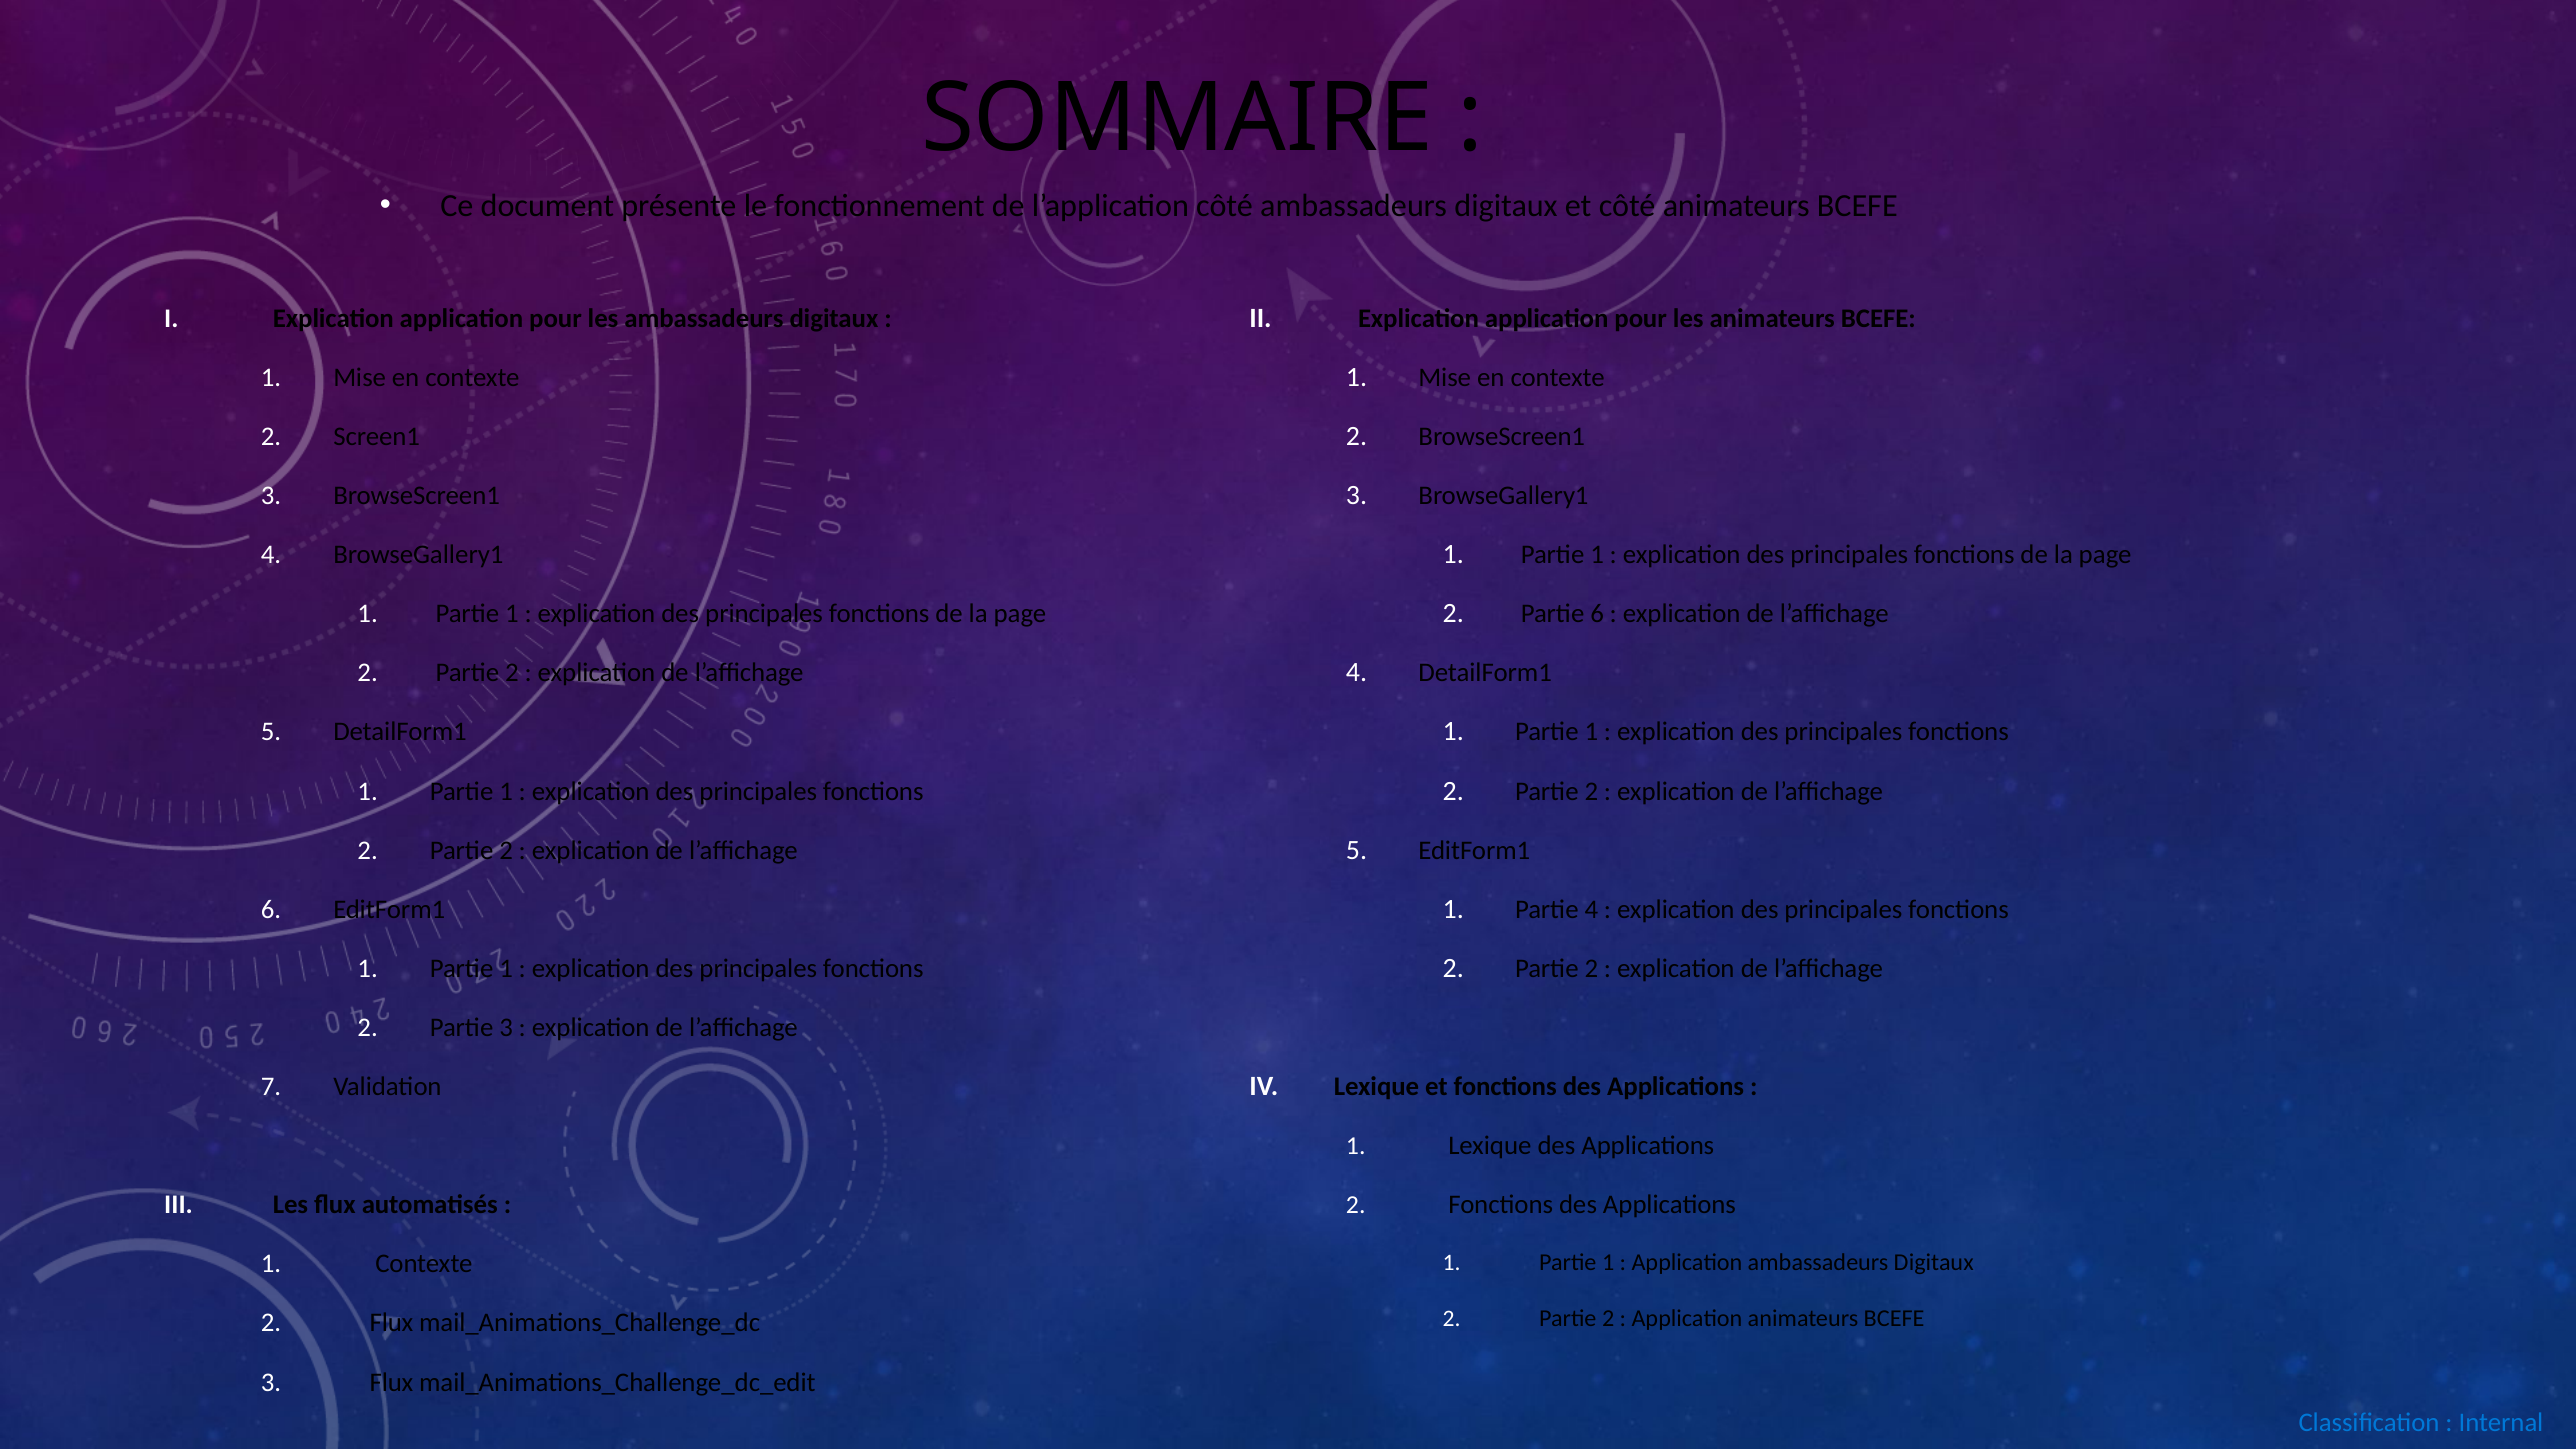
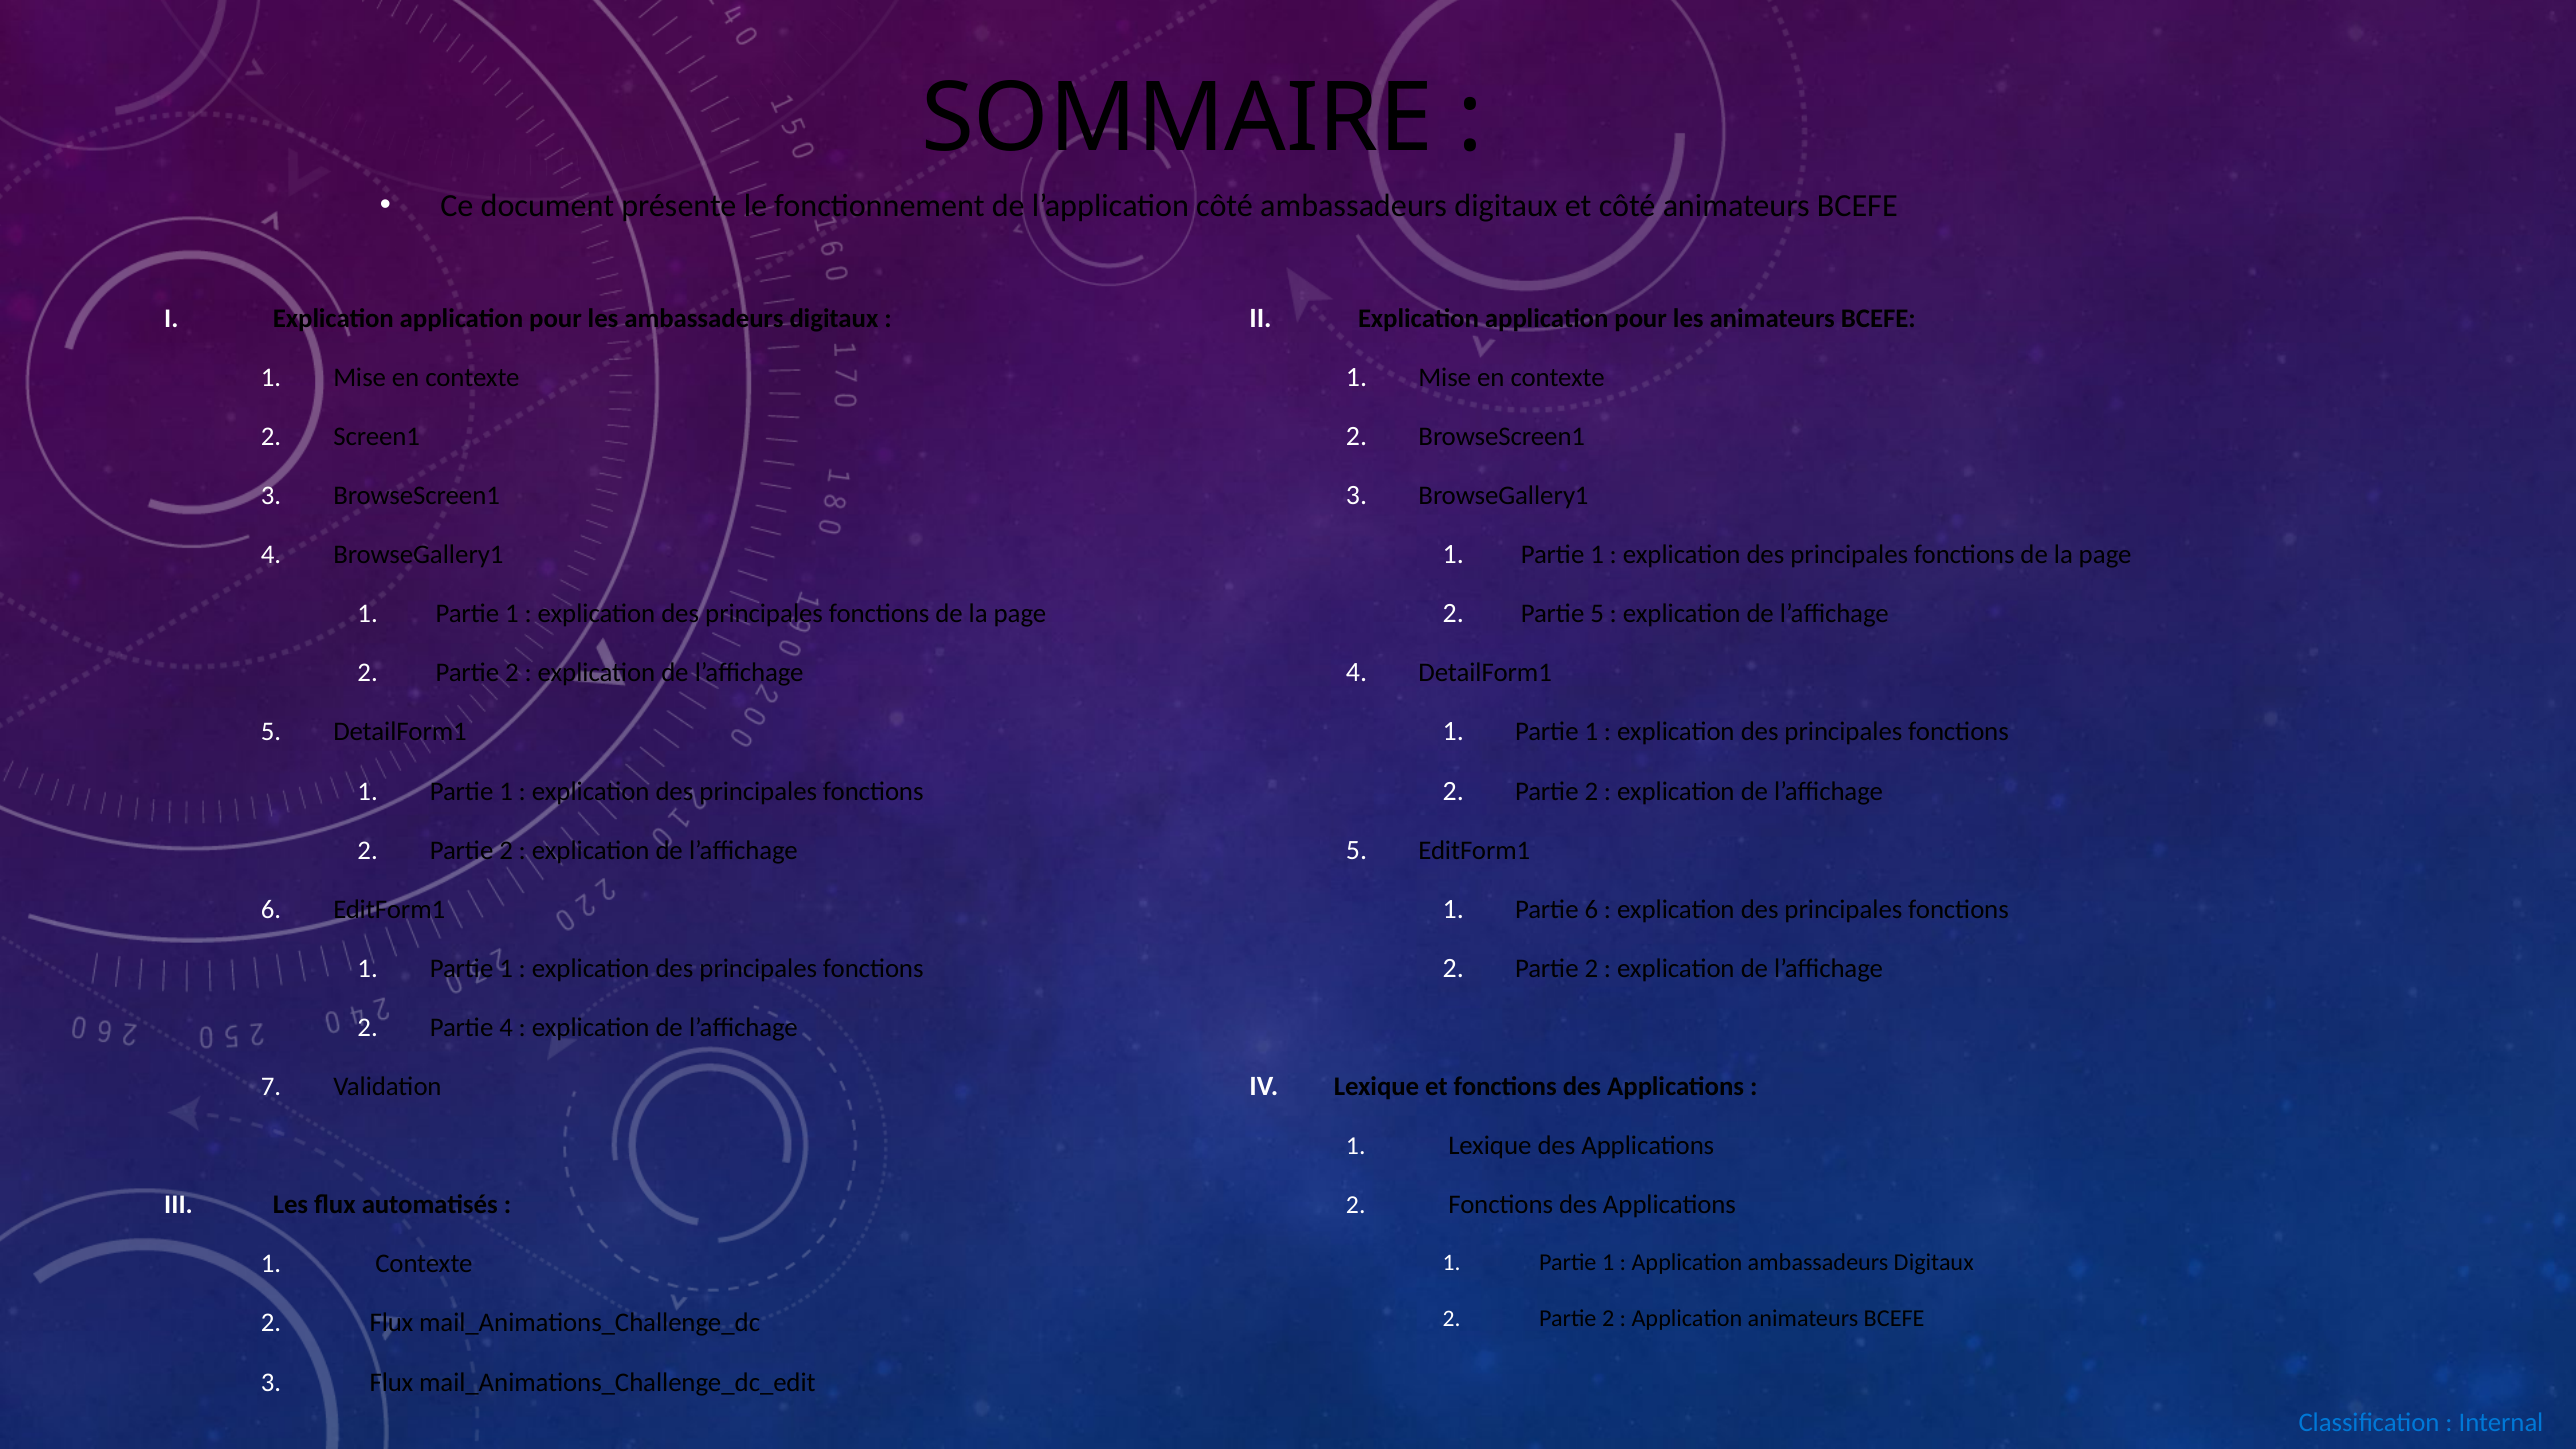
Partie 6: 6 -> 5 (1597, 614)
Partie 4: 4 -> 6 (1591, 909)
Partie 3: 3 -> 4 (506, 1028)
